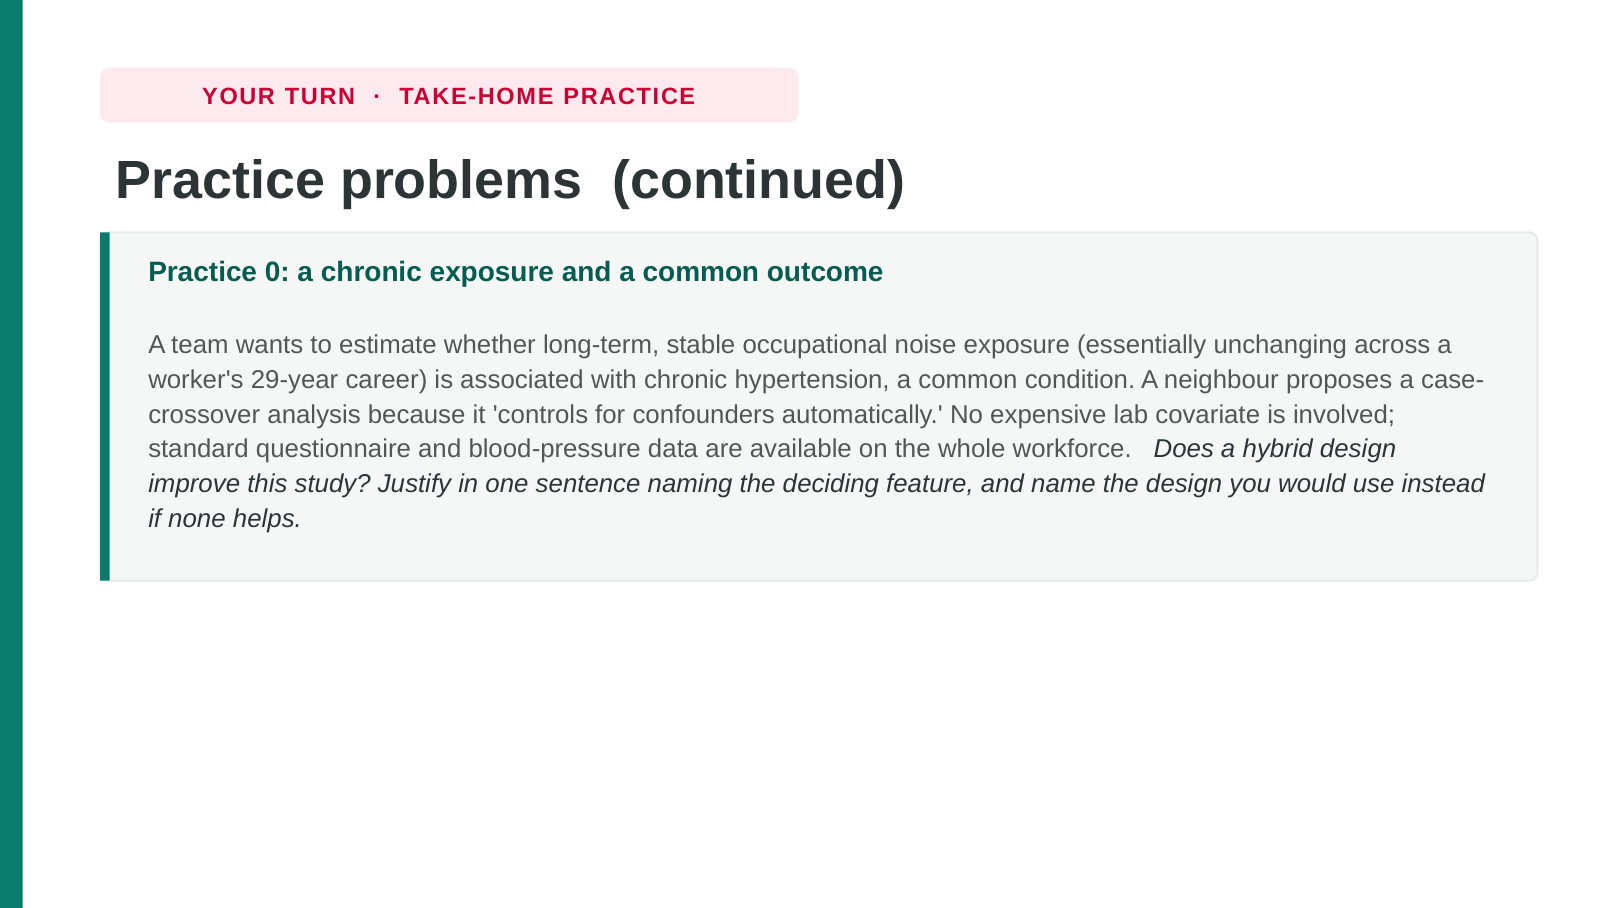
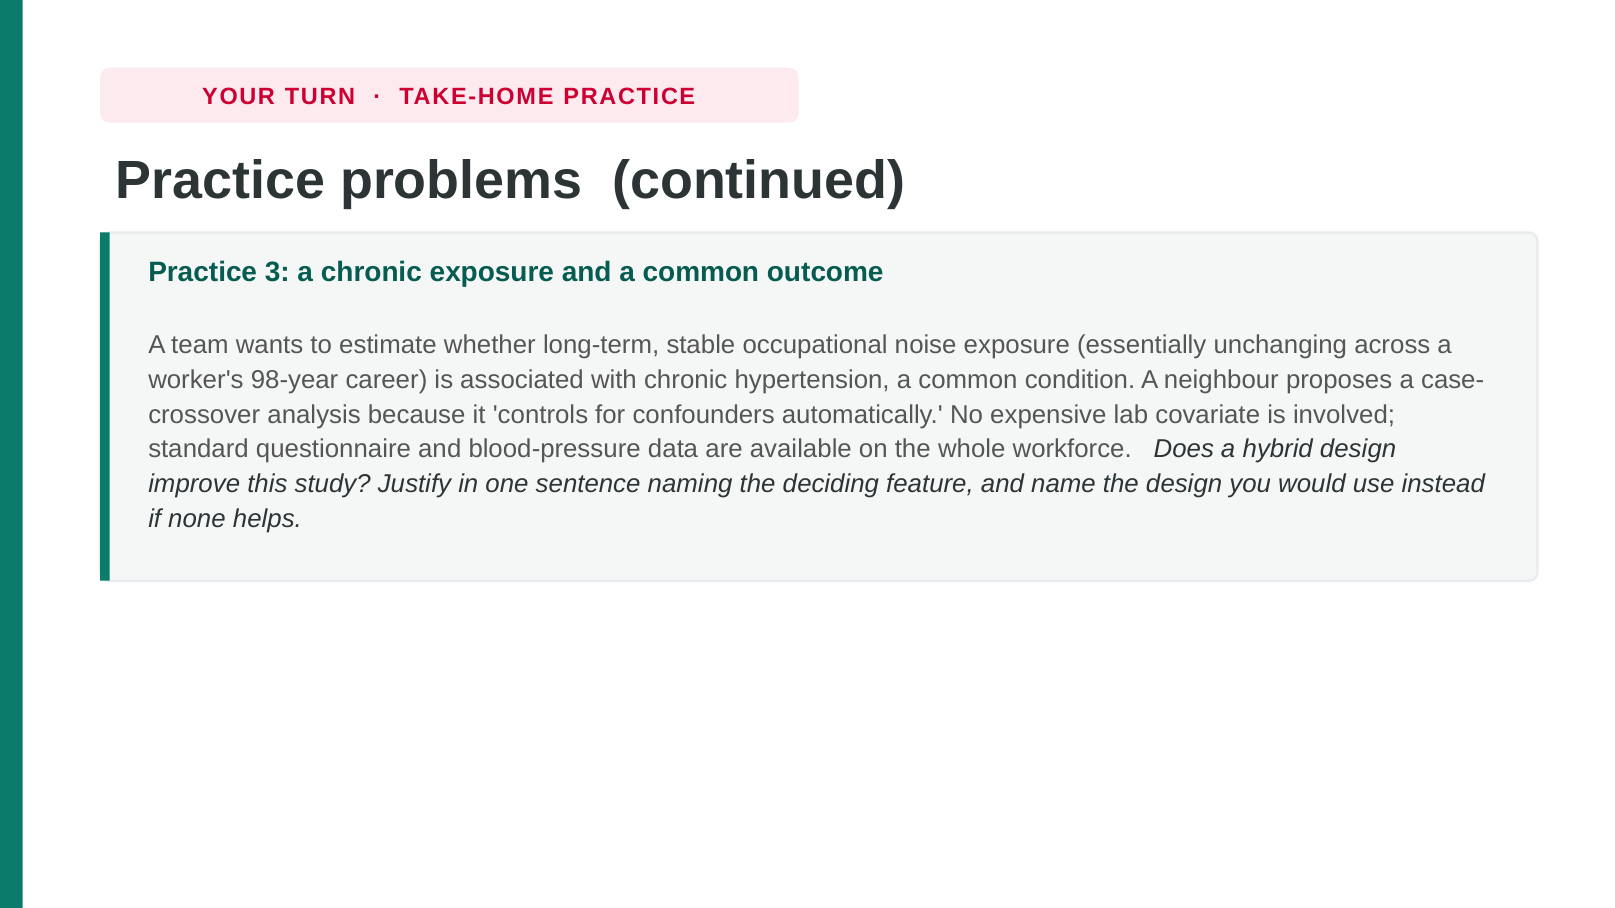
0: 0 -> 3 (277, 272)
29-year: 29-year -> 98-year (295, 380)
